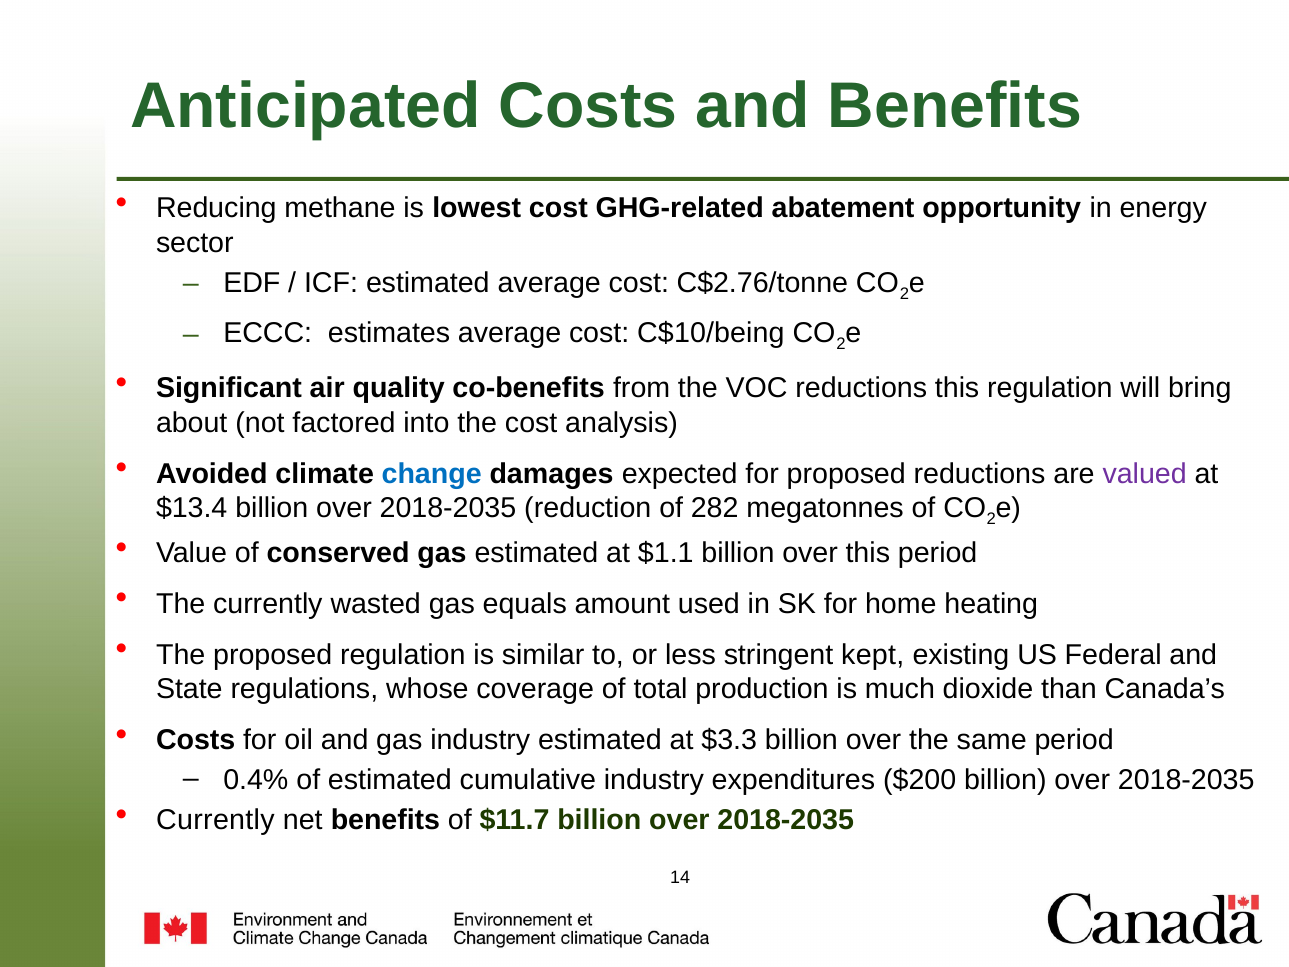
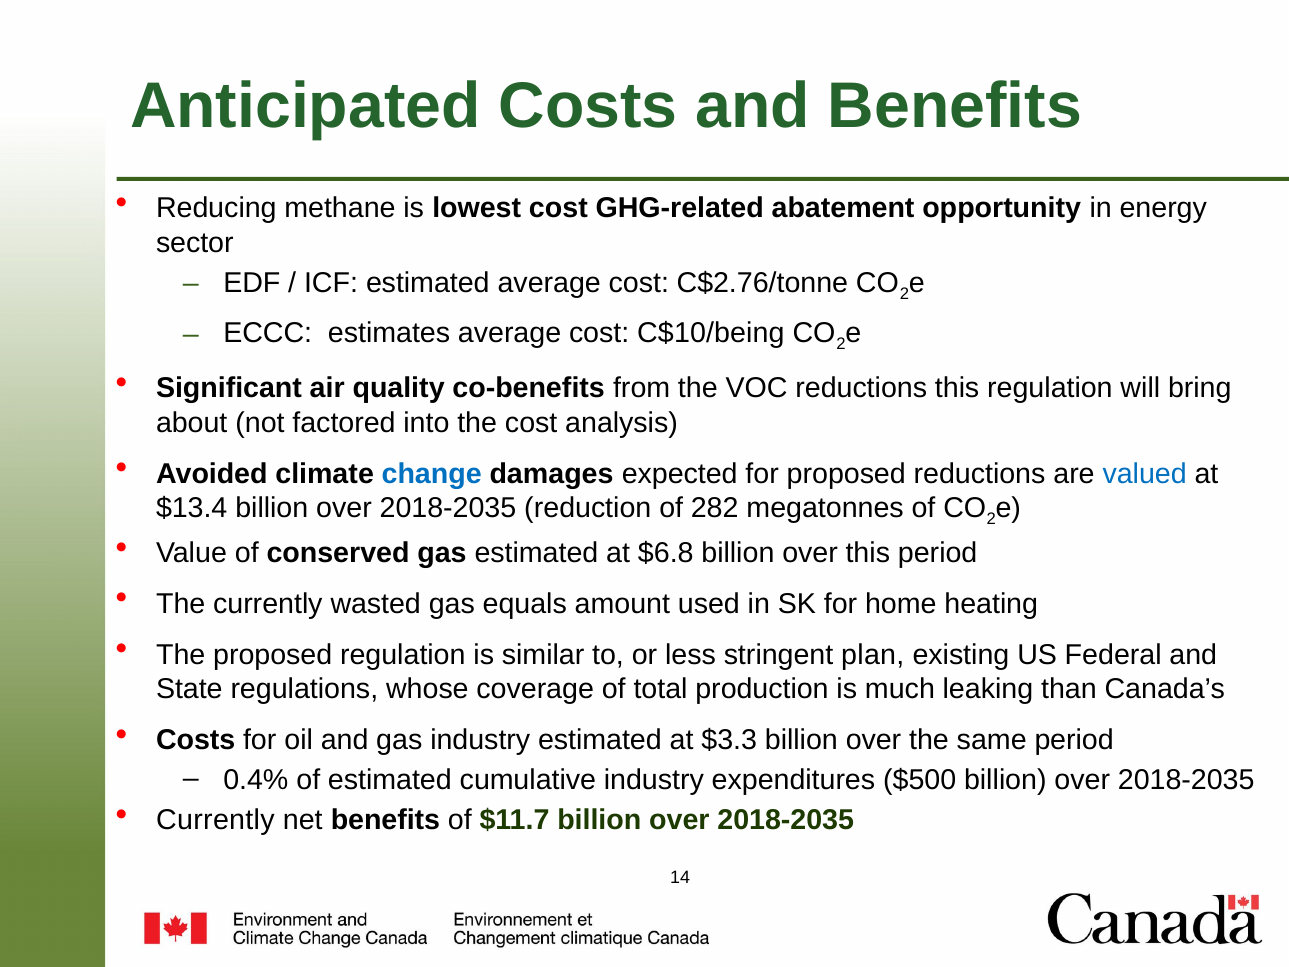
valued colour: purple -> blue (1145, 474)
$1.1: $1.1 -> $6.8 (666, 553)
kept: kept -> plan (873, 654)
dioxide: dioxide -> leaking (988, 689)
$200: $200 -> $500 (920, 780)
